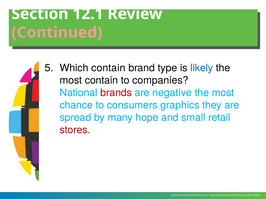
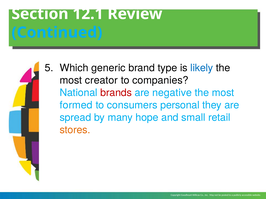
Continued colour: pink -> light blue (57, 33)
Which contain: contain -> generic (108, 68)
most contain: contain -> creator (101, 81)
chance: chance -> formed (76, 105)
graphics: graphics -> personal (180, 105)
stores colour: red -> orange (75, 130)
